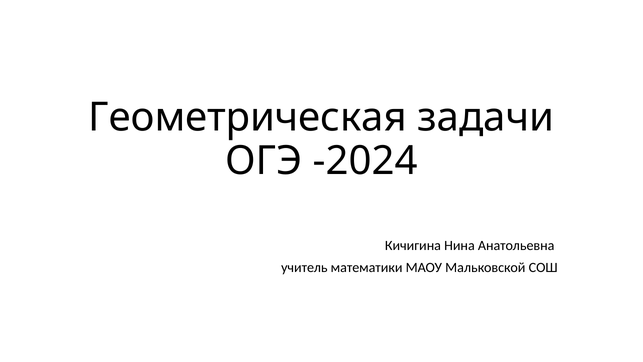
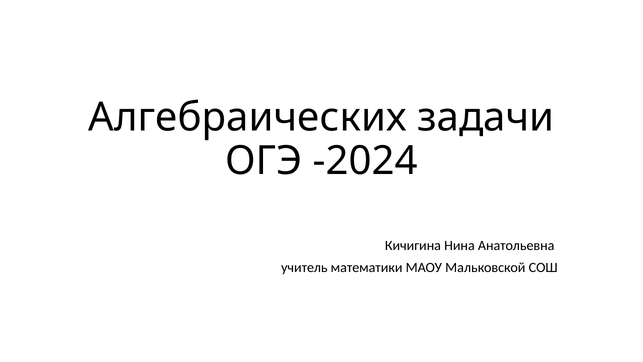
Геометрическая: Геометрическая -> Алгебраических (248, 117)
